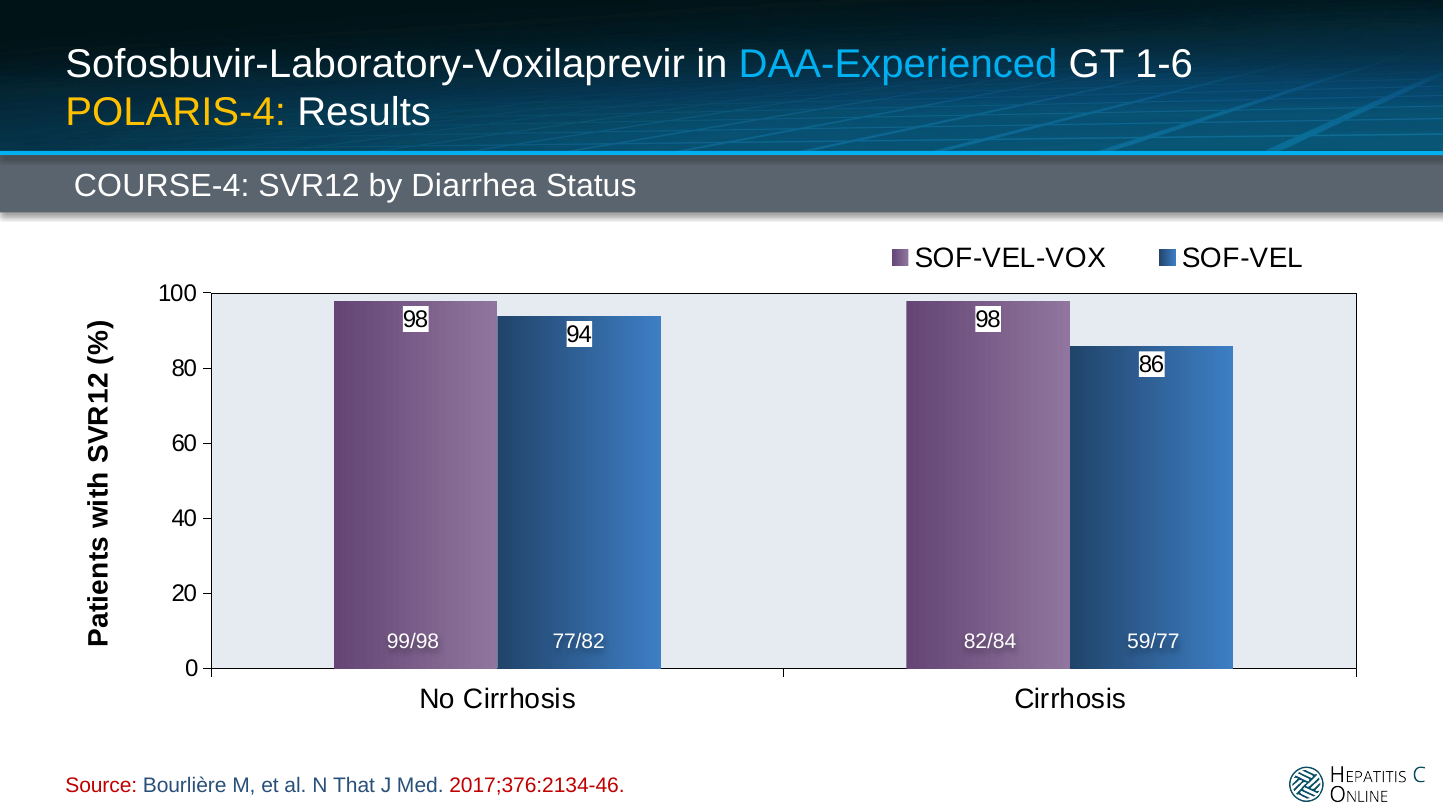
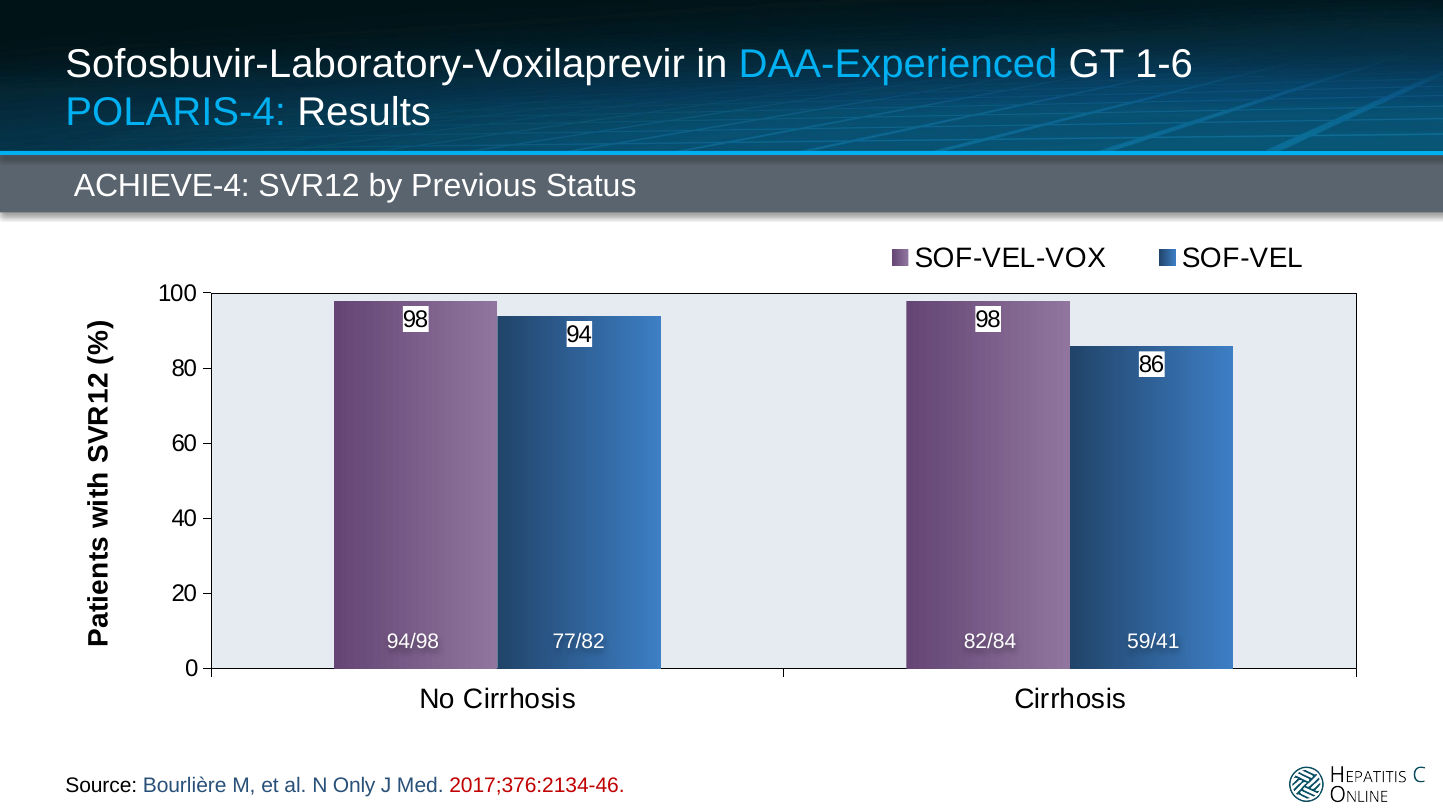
POLARIS-4 colour: yellow -> light blue (176, 112)
COURSE-4: COURSE-4 -> ACHIEVE-4 (162, 186)
Diarrhea: Diarrhea -> Previous (474, 186)
99/98: 99/98 -> 94/98 (413, 642)
59/77: 59/77 -> 59/41 (1153, 642)
Source colour: red -> black (101, 785)
That: That -> Only (354, 785)
